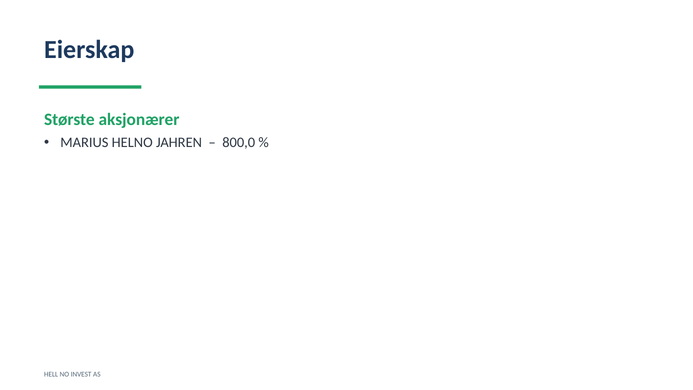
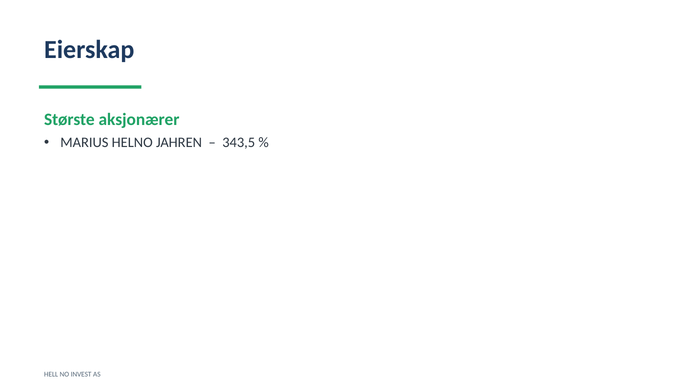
800,0: 800,0 -> 343,5 (239, 143)
